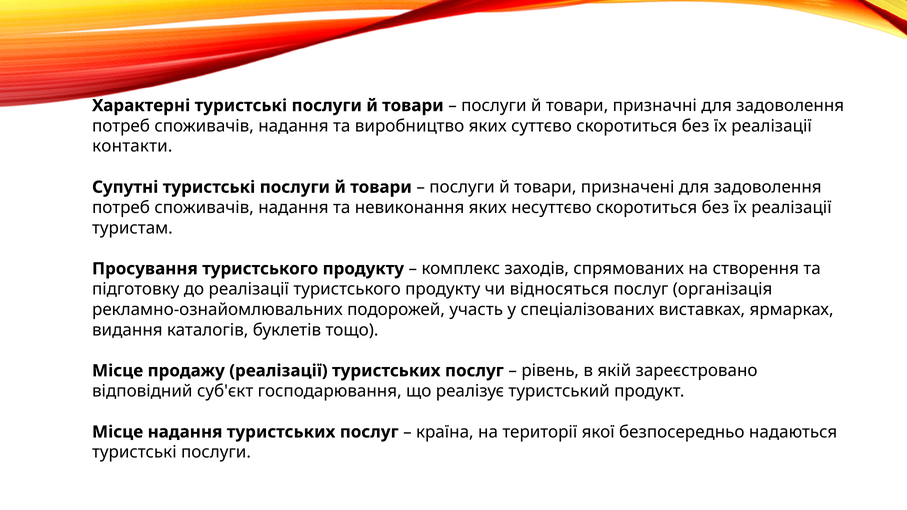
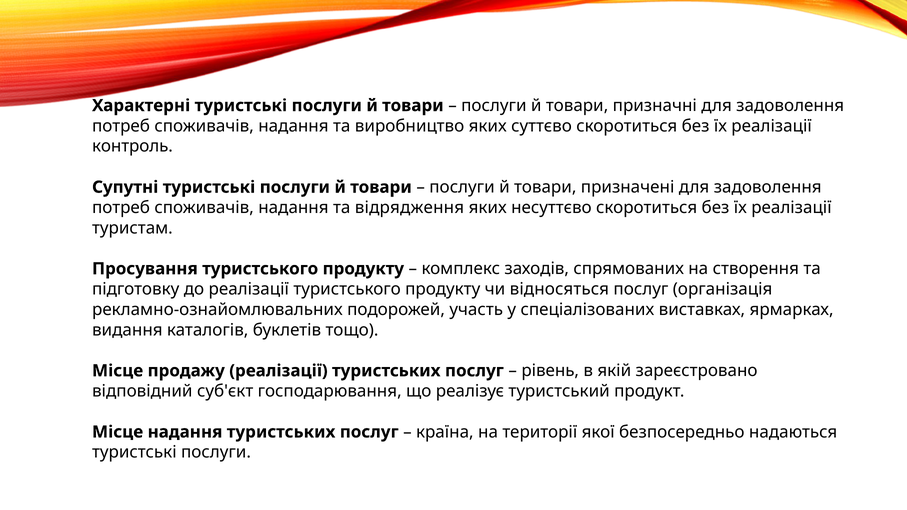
контакти: контакти -> контроль (132, 146)
невиконання: невиконання -> відрядження (409, 208)
